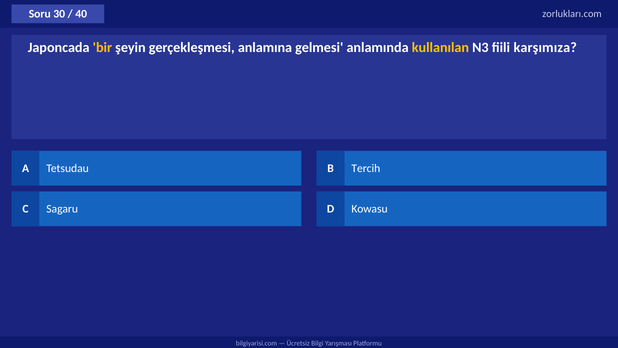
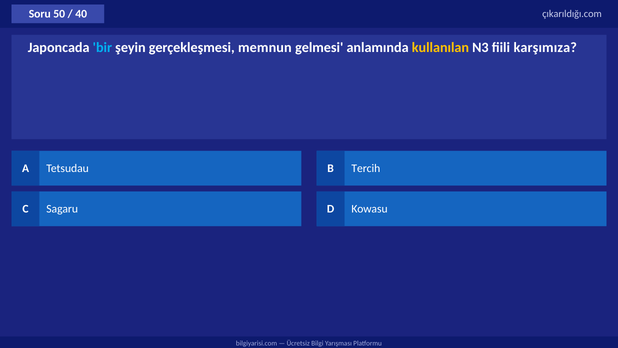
30: 30 -> 50 (59, 14)
zorlukları.com: zorlukları.com -> çıkarıldığı.com (572, 14)
bir colour: yellow -> light blue (102, 48)
anlamına: anlamına -> memnun (265, 48)
